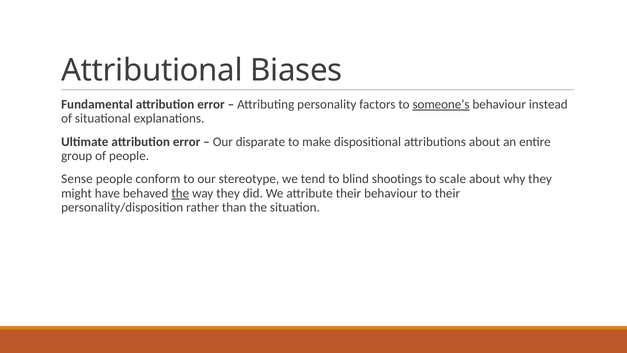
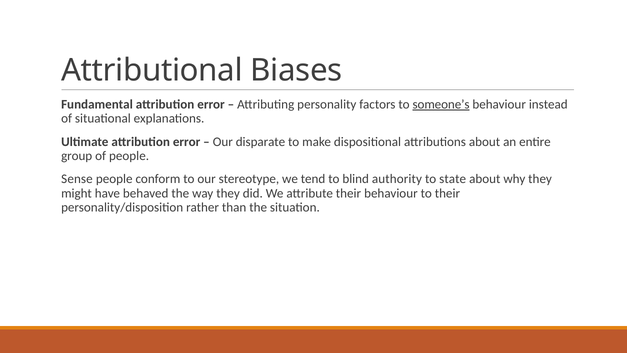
shootings: shootings -> authority (397, 179)
scale: scale -> state (453, 179)
the underline: present -> none (180, 193)
